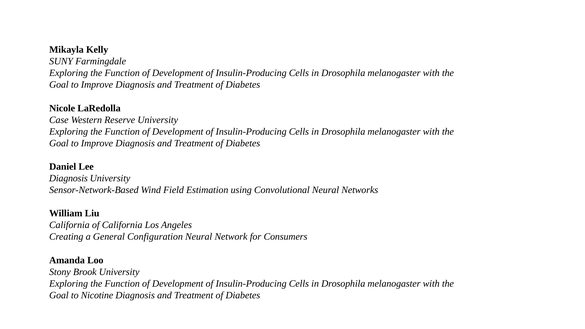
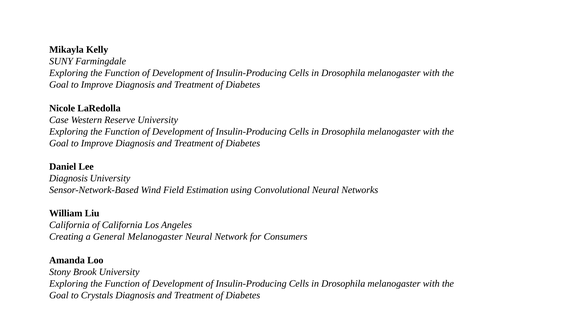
General Configuration: Configuration -> Melanogaster (155, 237)
Nicotine: Nicotine -> Crystals (97, 295)
